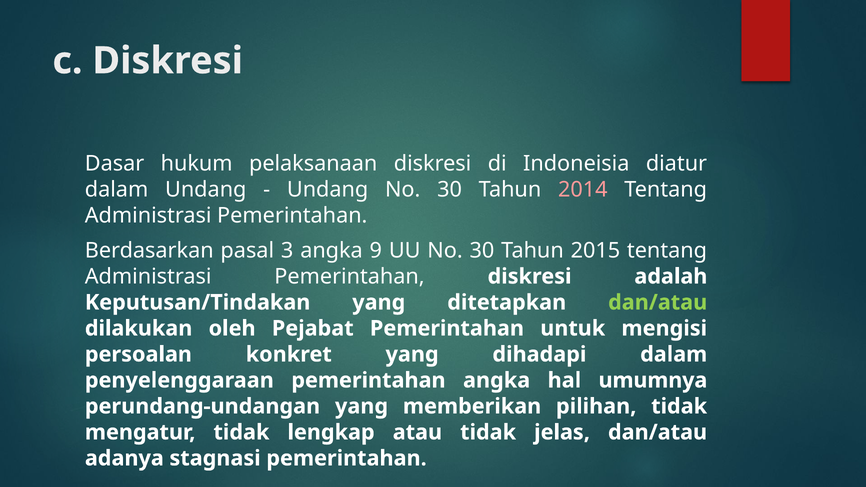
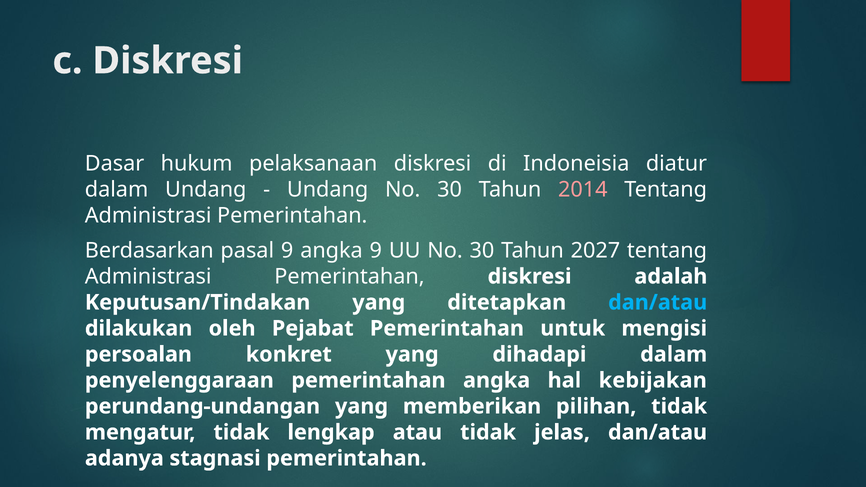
pasal 3: 3 -> 9 (287, 251)
2015: 2015 -> 2027 (595, 251)
dan/atau colour: light green -> light blue (658, 303)
umumnya: umumnya -> kebijakan (653, 380)
